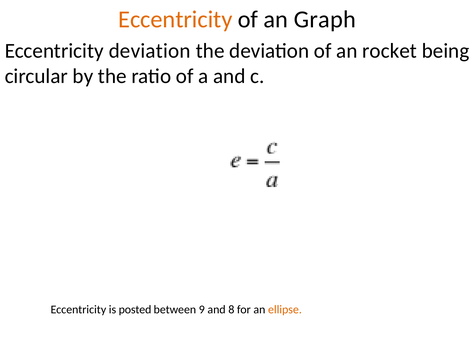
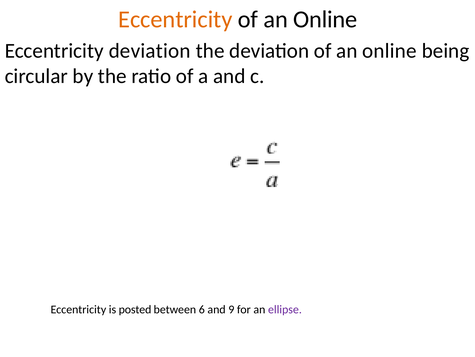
Graph: Graph -> Online (325, 19)
deviation of an rocket: rocket -> online (390, 51)
9: 9 -> 6 (202, 309)
8: 8 -> 9 (231, 309)
ellipse colour: orange -> purple (285, 309)
